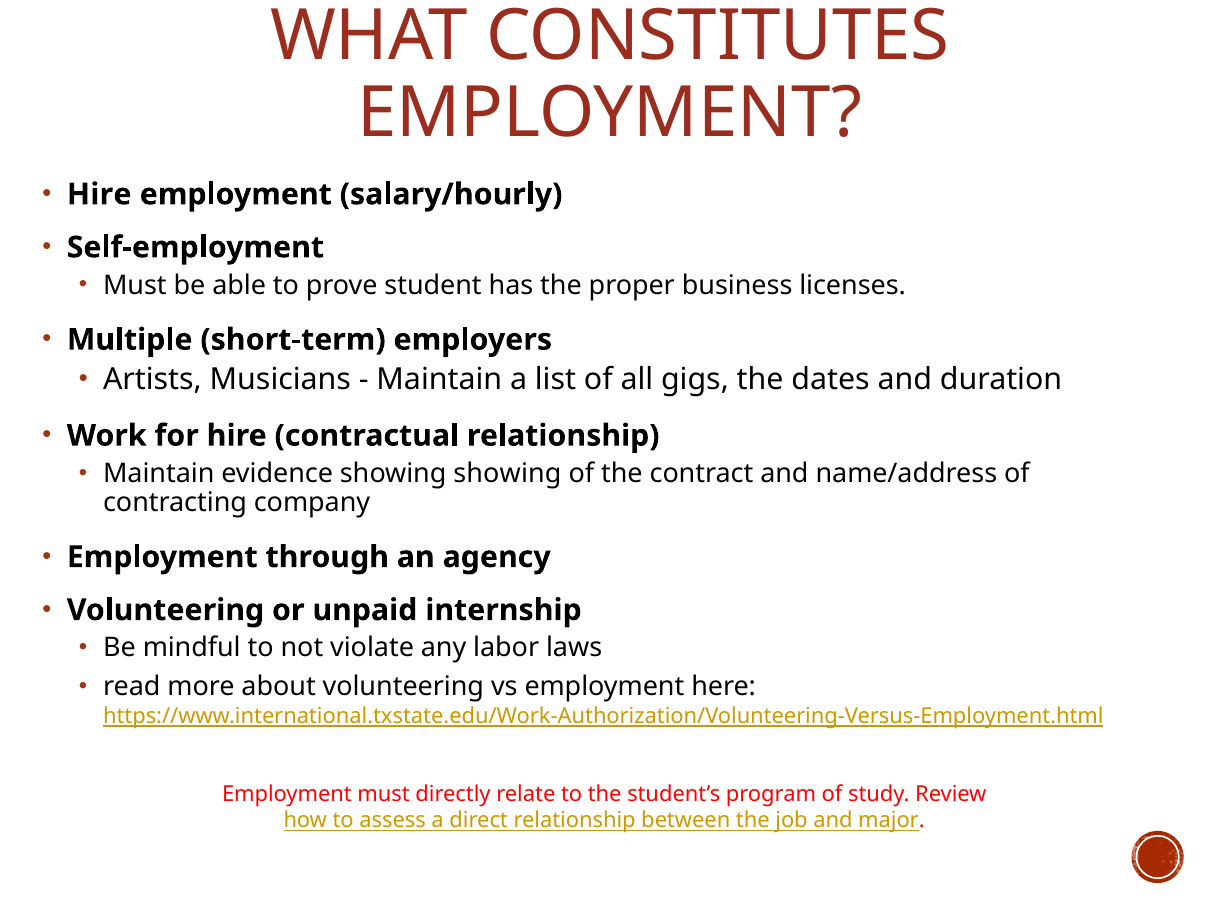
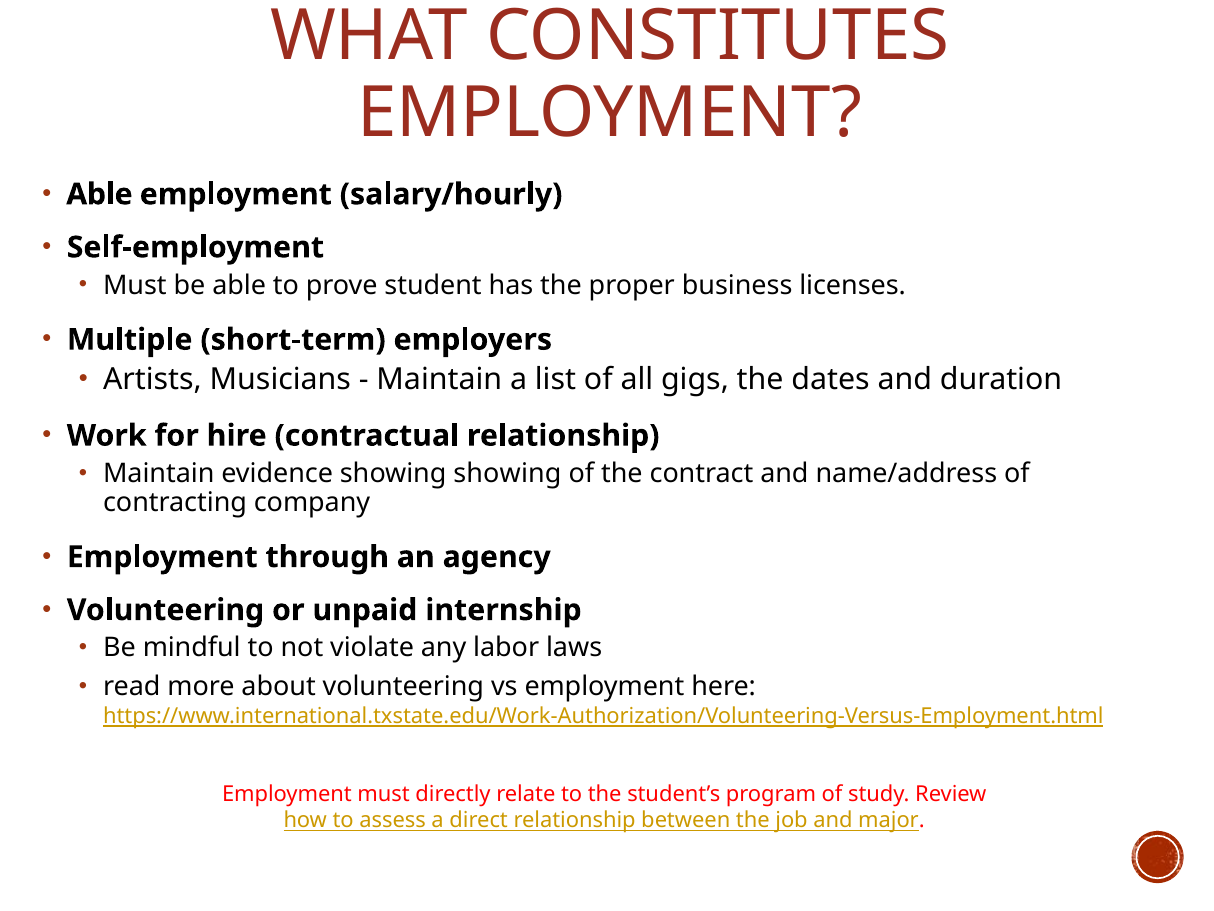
Hire: Hire -> Able (99, 194)
